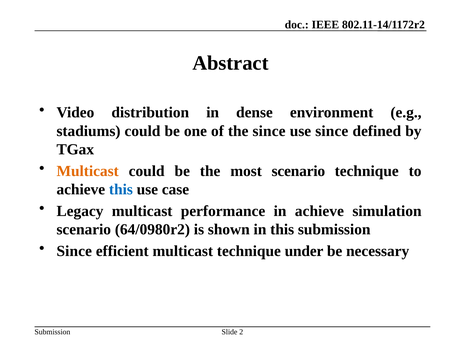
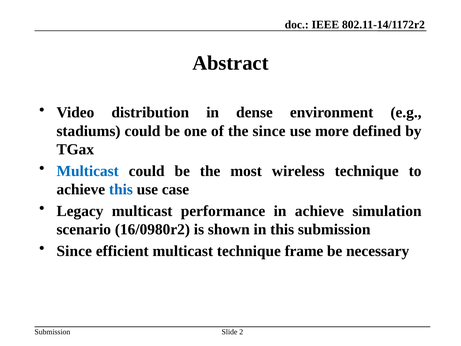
use since: since -> more (332, 131)
Multicast colour: orange -> blue (88, 171)
most scenario: scenario -> wireless (298, 171)
64/0980r2: 64/0980r2 -> 16/0980r2 (152, 229)
under: under -> frame (304, 251)
